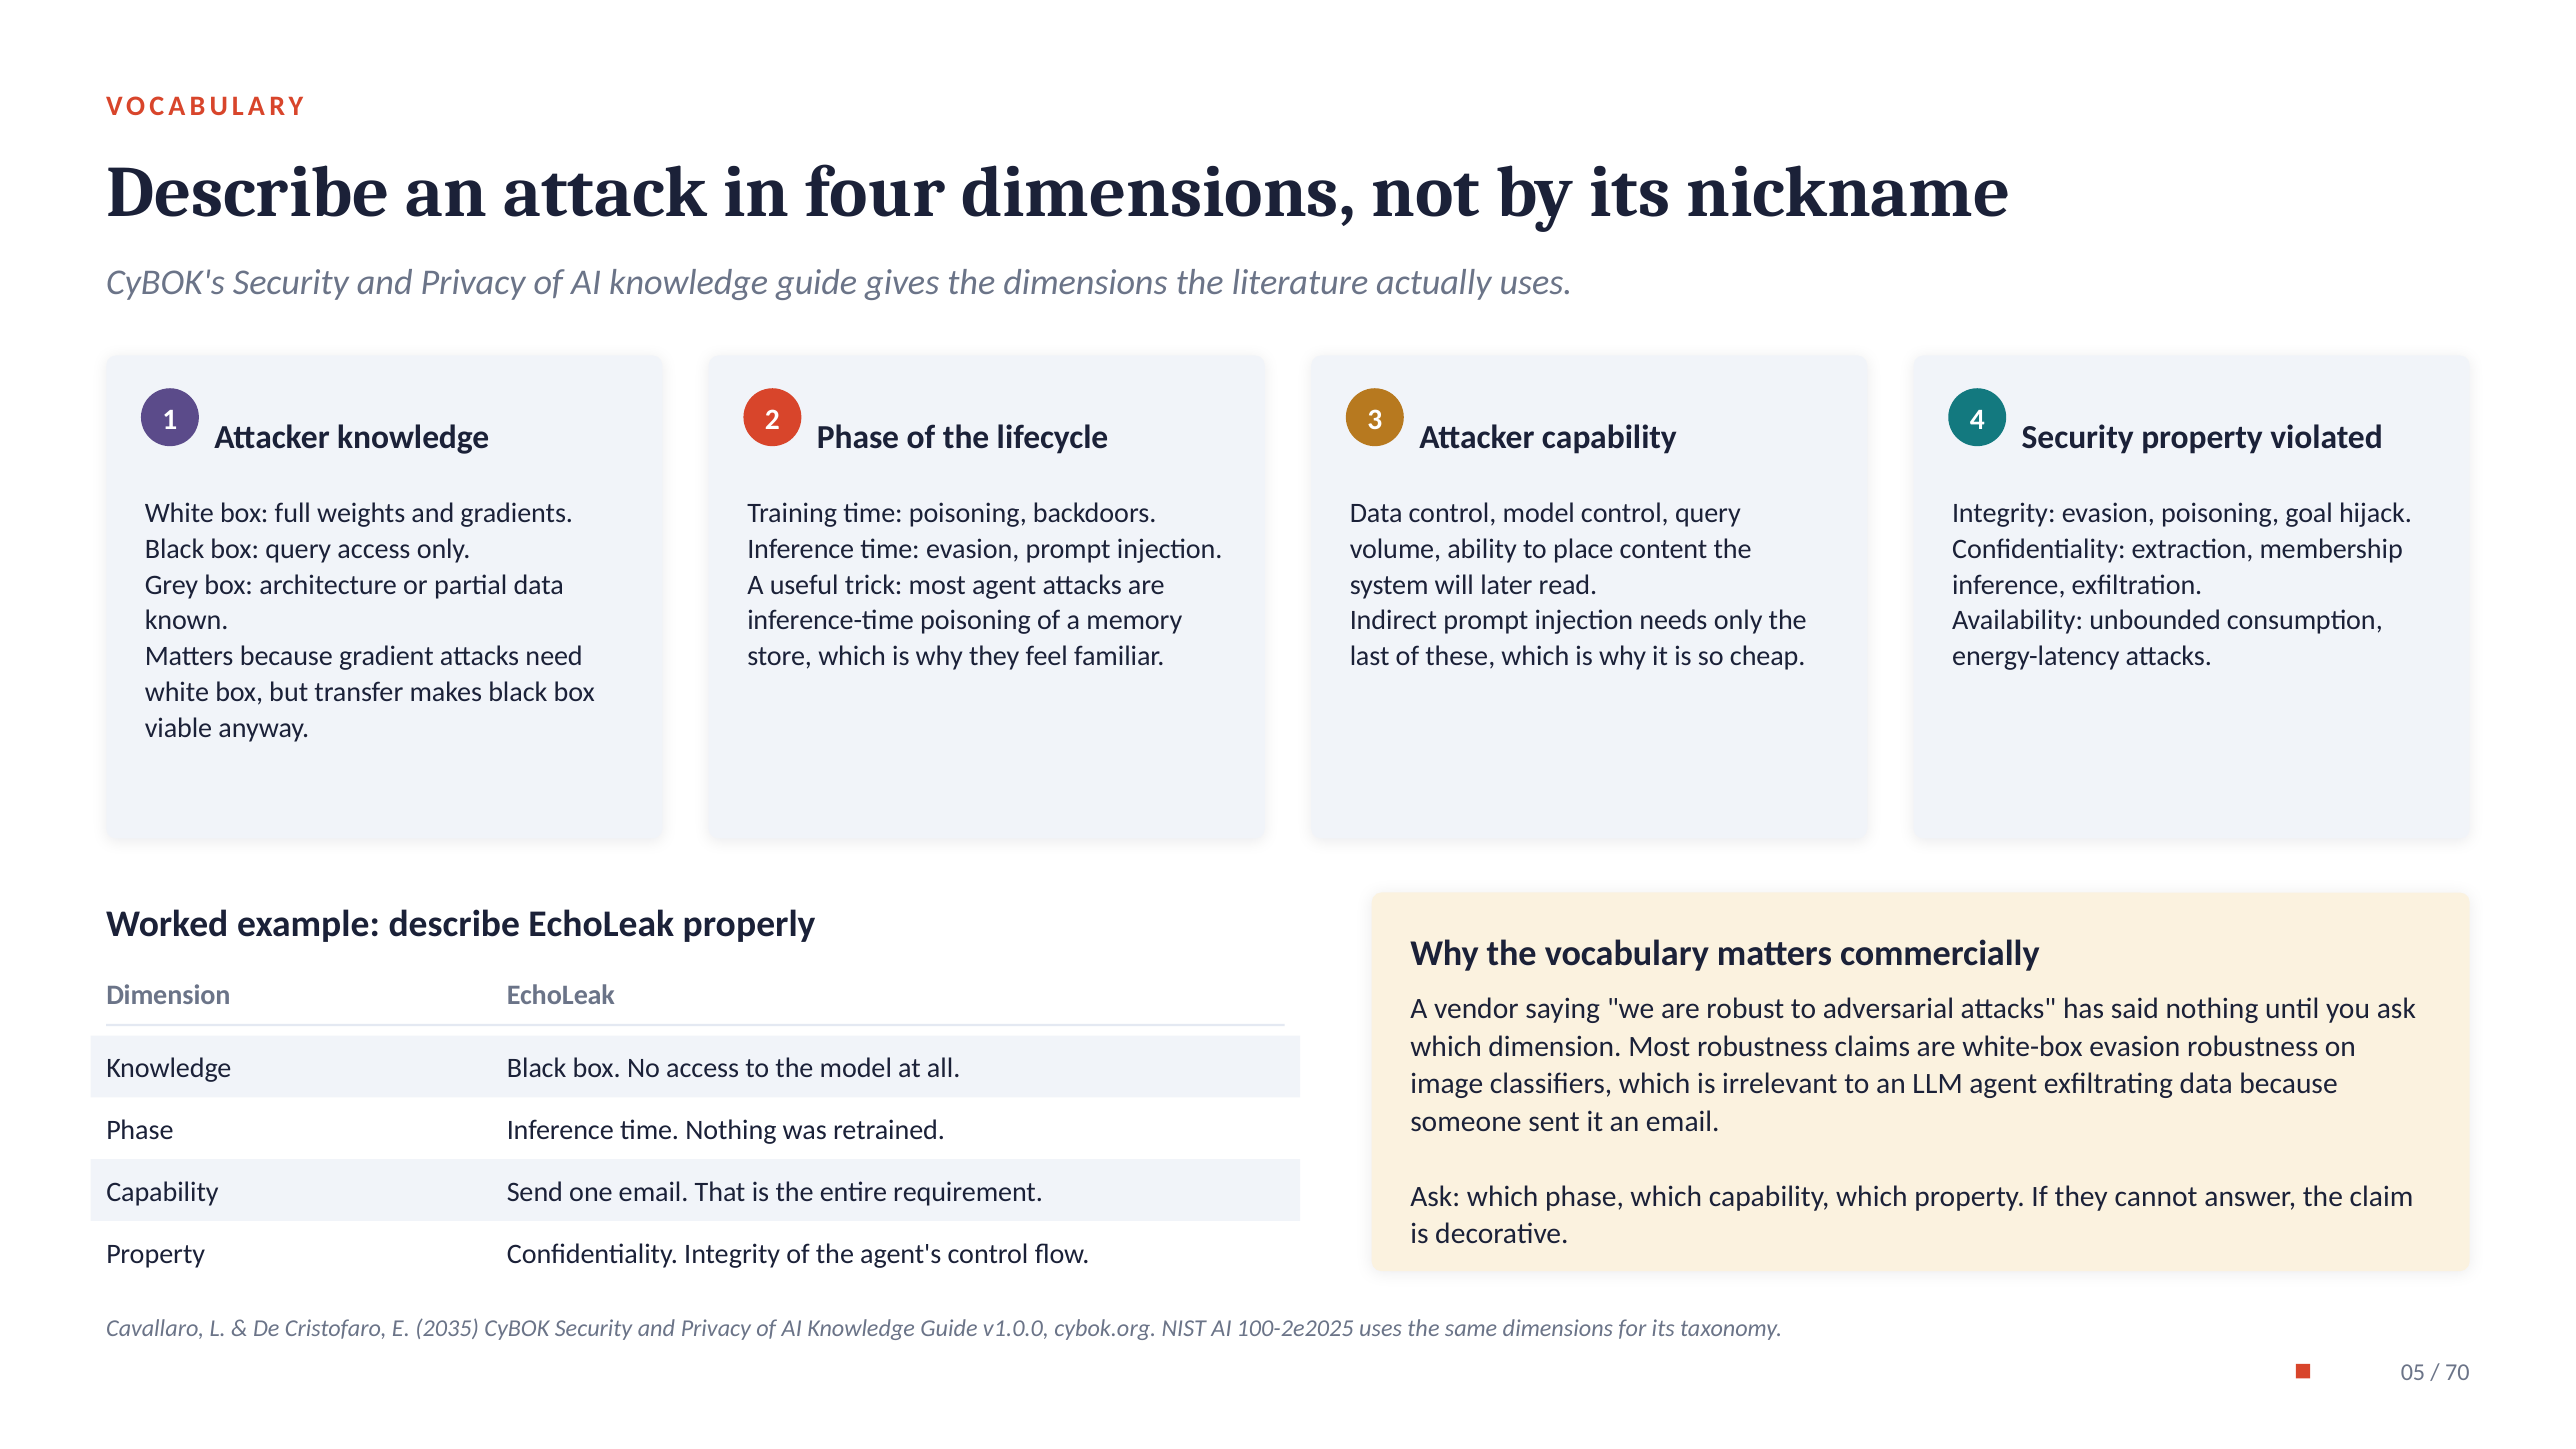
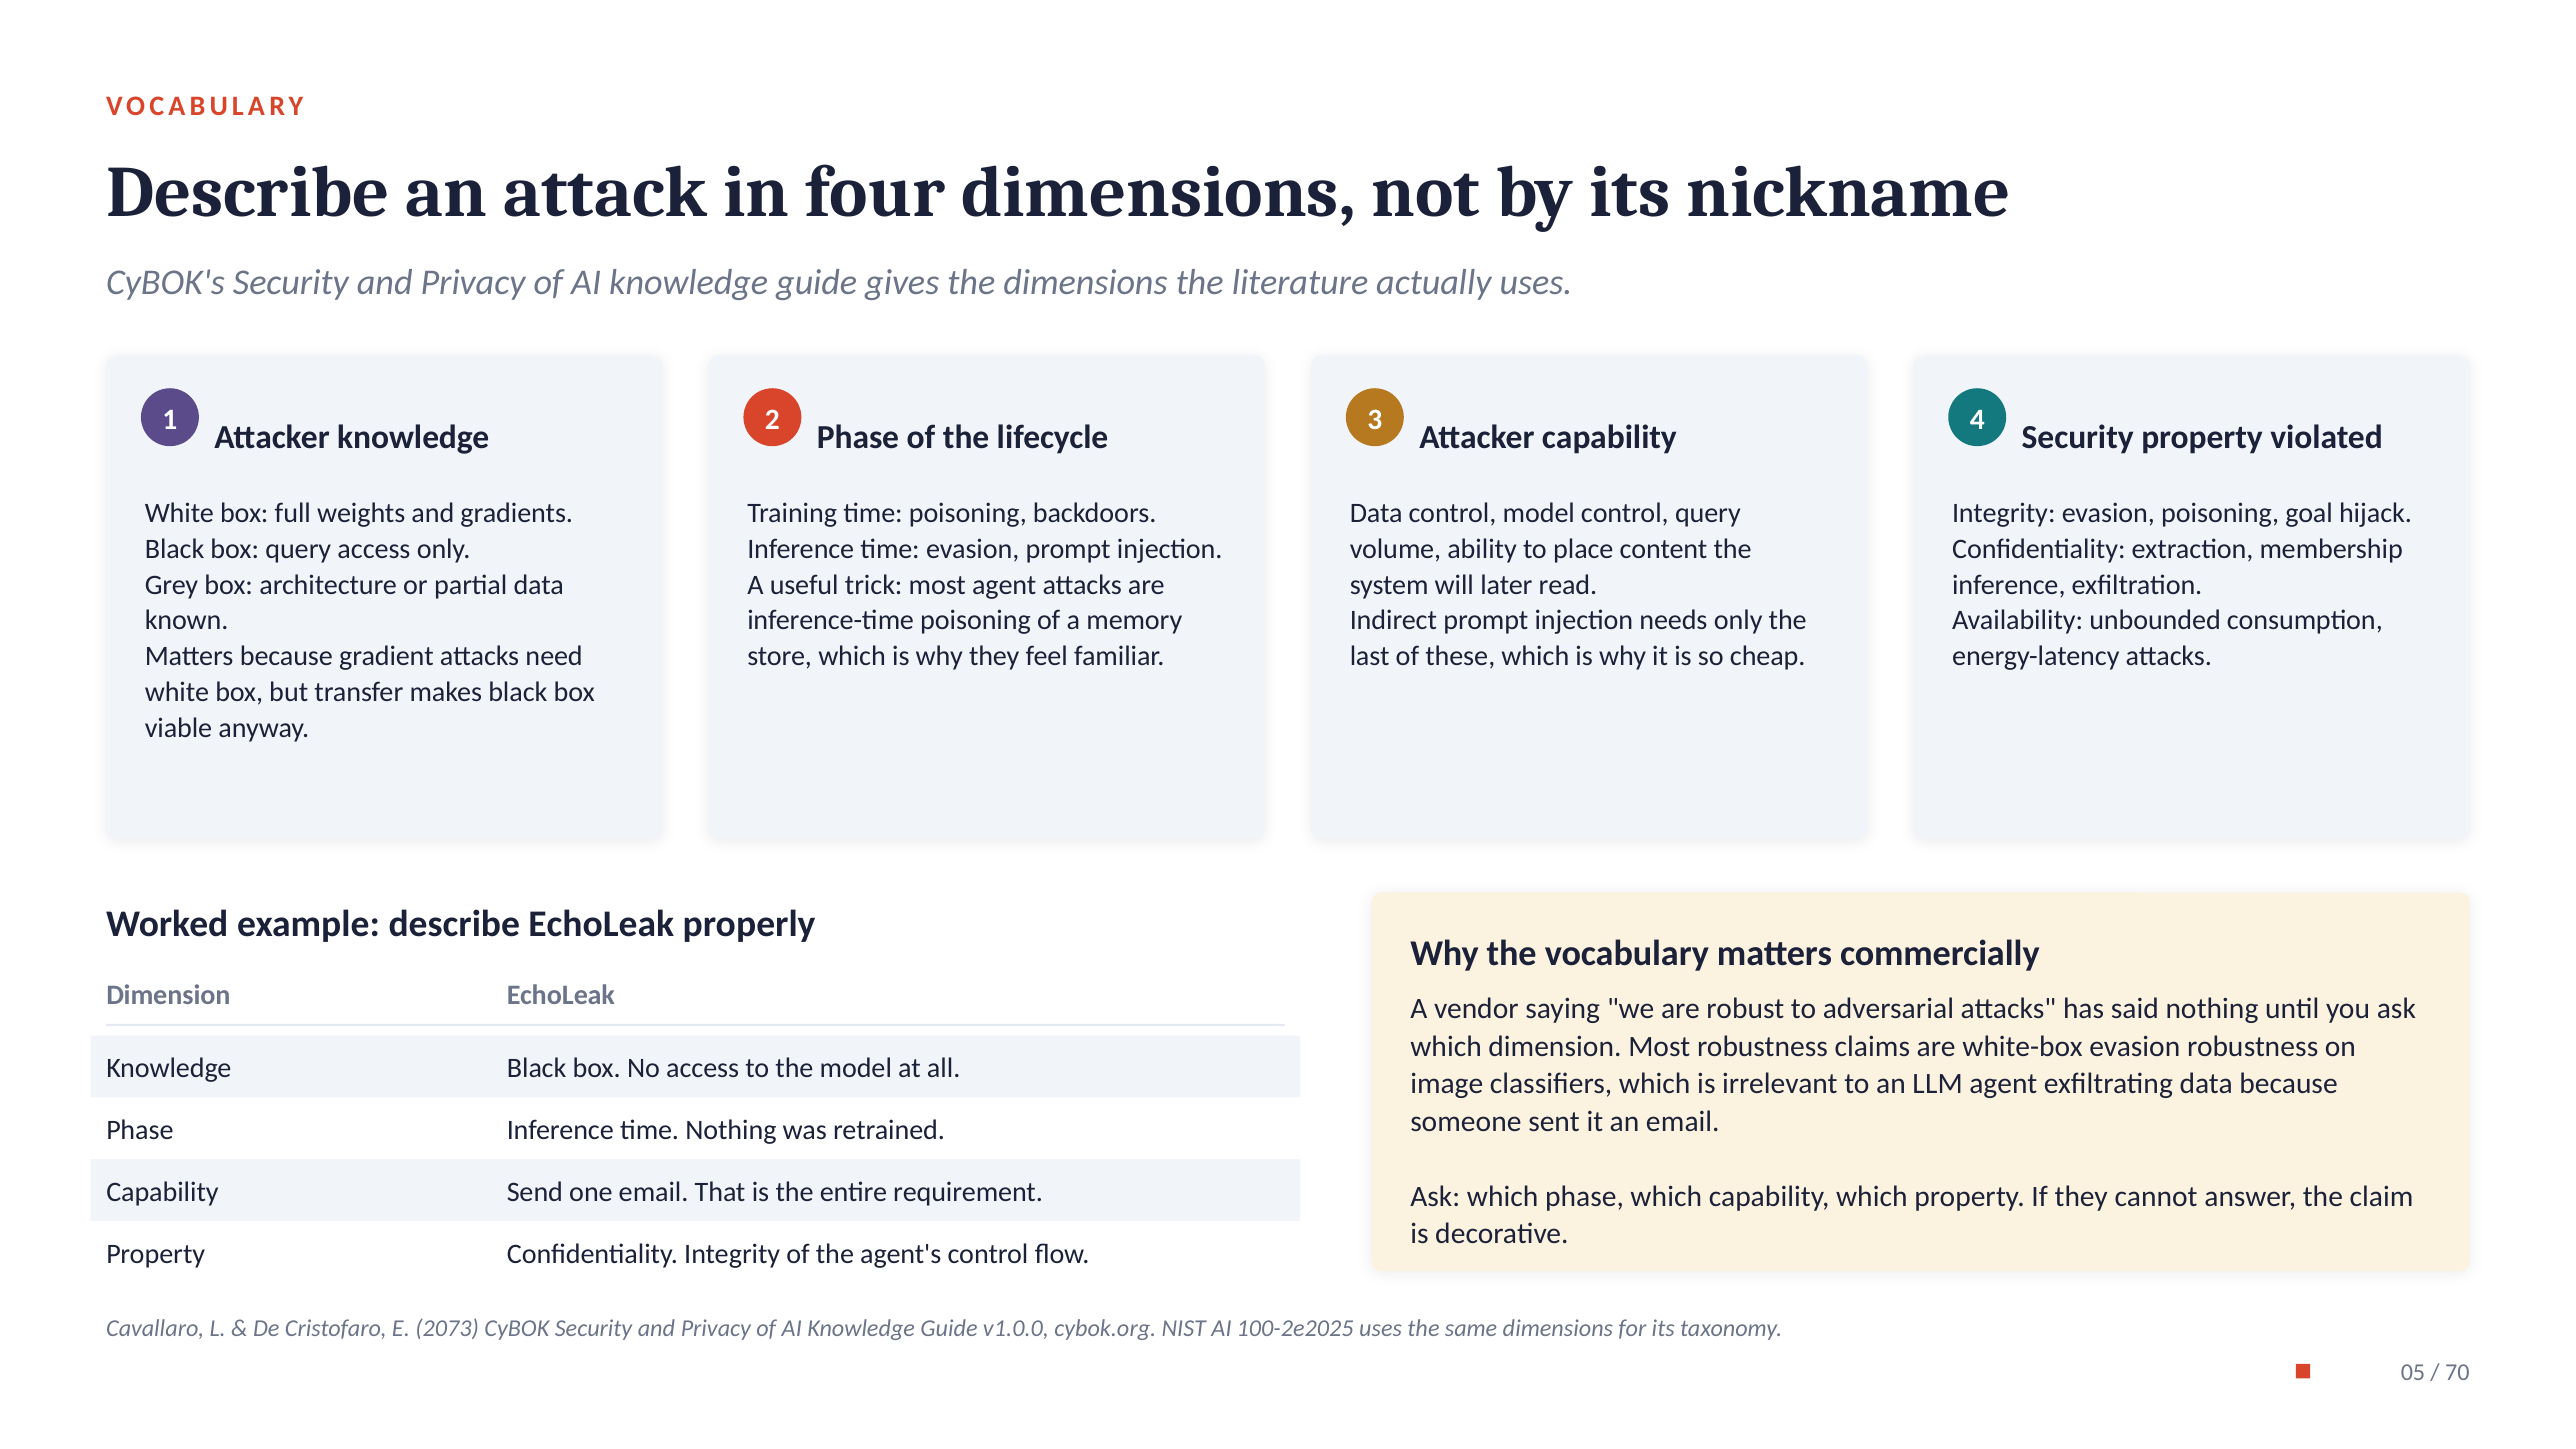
2035: 2035 -> 2073 (447, 1329)
